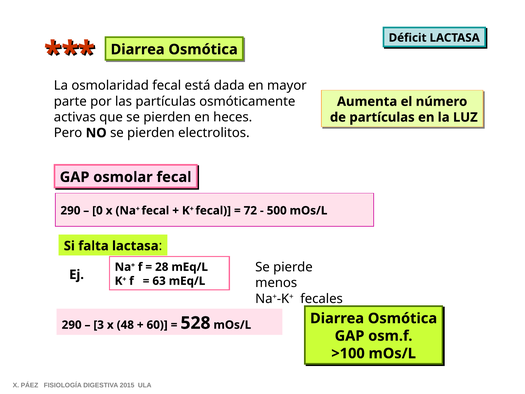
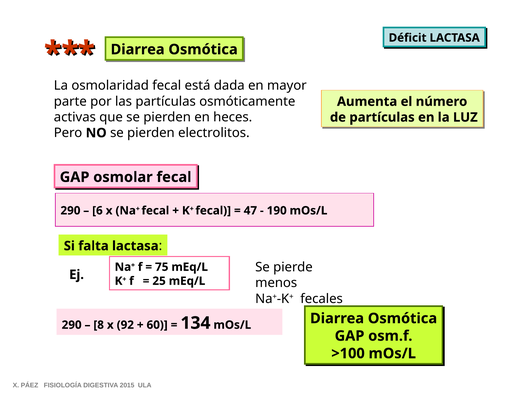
0: 0 -> 6 (97, 210)
72: 72 -> 47 (250, 210)
500: 500 -> 190 (277, 210)
28: 28 -> 75 (162, 267)
63: 63 -> 25 (159, 281)
3: 3 -> 8 (99, 325)
48: 48 -> 92 (125, 325)
528: 528 -> 134 (195, 323)
